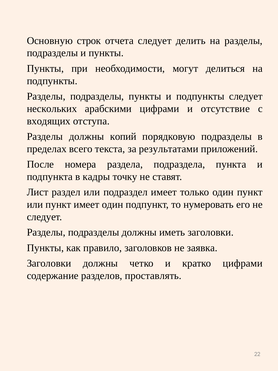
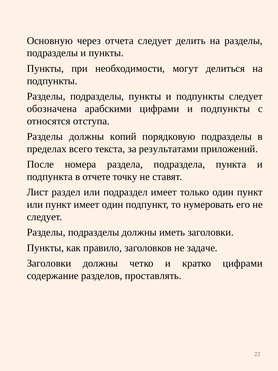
строк: строк -> через (89, 41)
нескольких: нескольких -> обозначена (52, 109)
цифрами и отсутствие: отсутствие -> подпункты (225, 109)
входящих: входящих -> относятся (49, 121)
кадры: кадры -> отчете (96, 177)
заявка: заявка -> задаче (202, 248)
